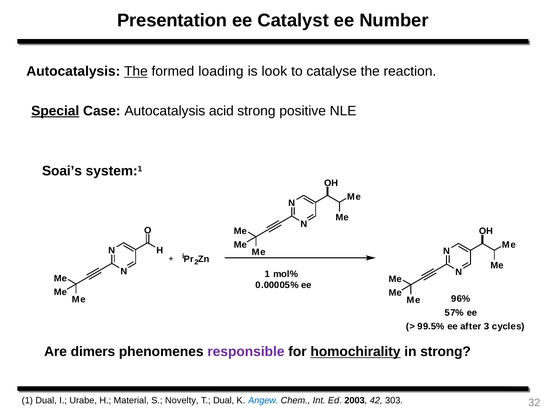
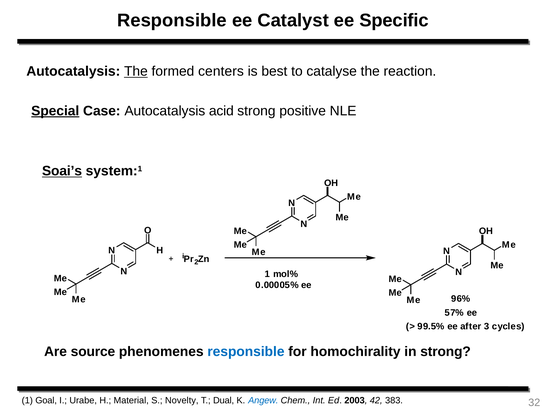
Presentation: Presentation -> Responsible (172, 20)
Number: Number -> Specific (394, 20)
loading: loading -> centers (221, 71)
look: look -> best (274, 71)
Soai’s underline: none -> present (62, 171)
dimers: dimers -> source (93, 351)
responsible colour: purple -> blue (246, 351)
homochirality underline: present -> none (355, 351)
1 Dual: Dual -> Goal (46, 400)
303: 303 -> 383 (394, 400)
